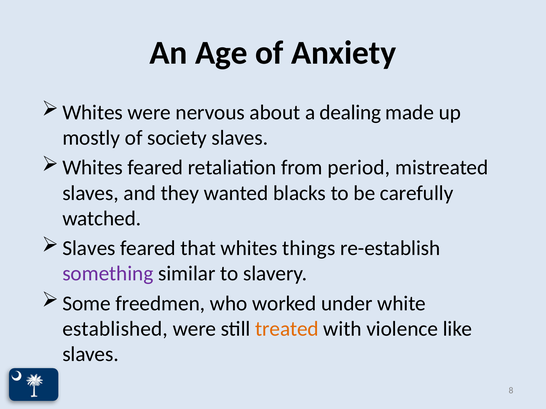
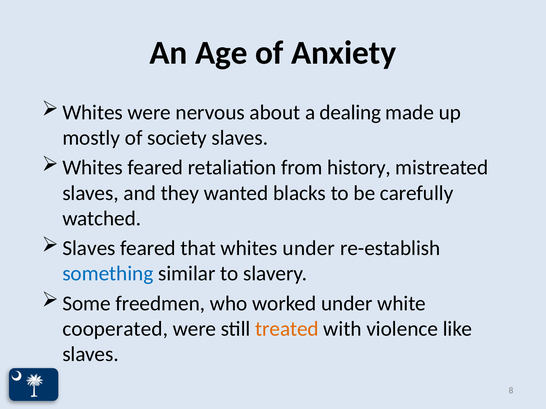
period: period -> history (359, 168)
whites things: things -> under (309, 248)
something colour: purple -> blue (108, 274)
established: established -> cooperated (115, 329)
